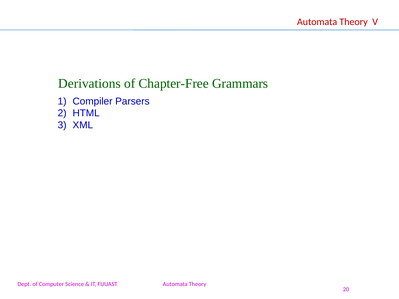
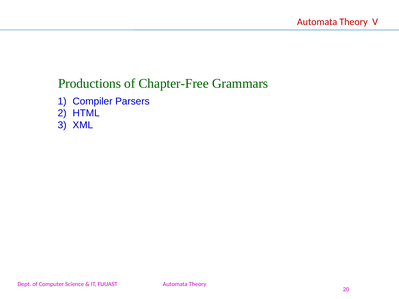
Derivations: Derivations -> Productions (90, 84)
